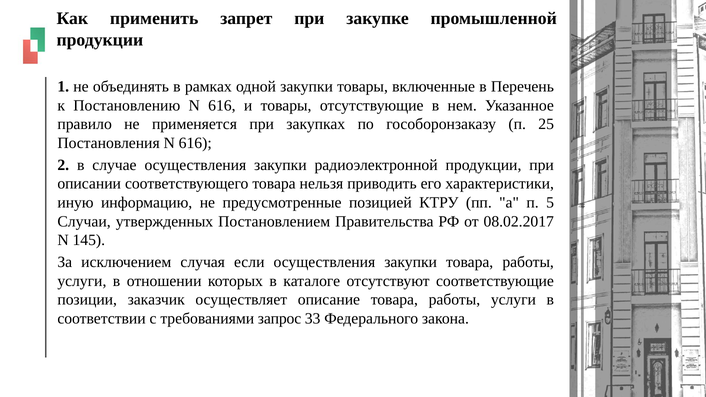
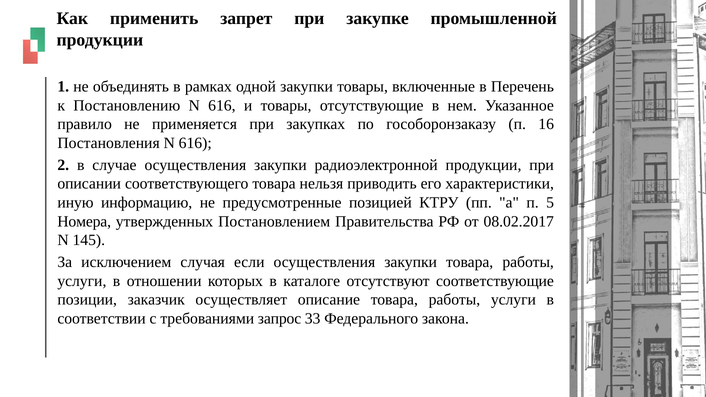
25: 25 -> 16 (546, 124)
Случаи: Случаи -> Номера (84, 221)
